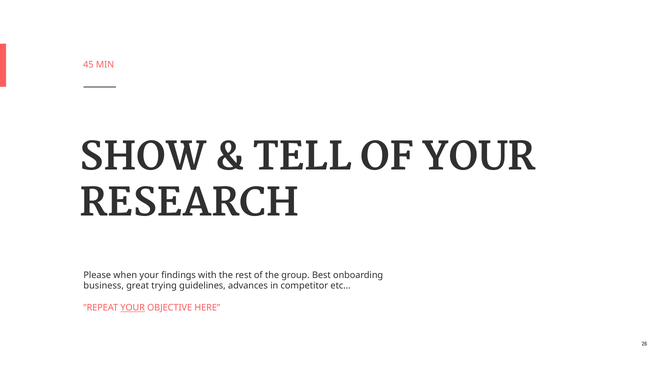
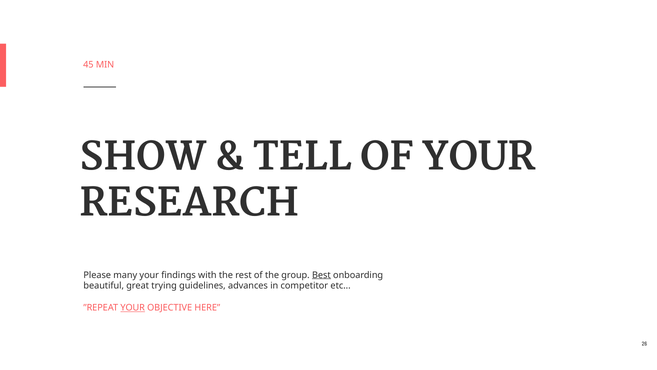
when: when -> many (125, 275)
Best underline: none -> present (321, 275)
business: business -> beautiful (104, 286)
